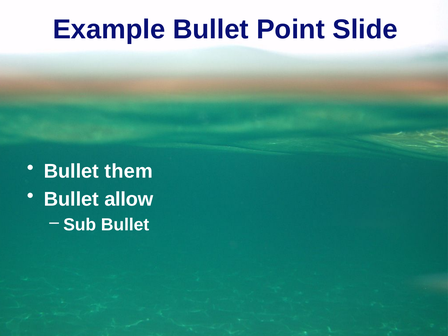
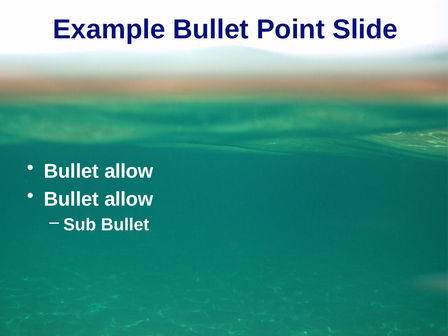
them: them -> allow (129, 171)
